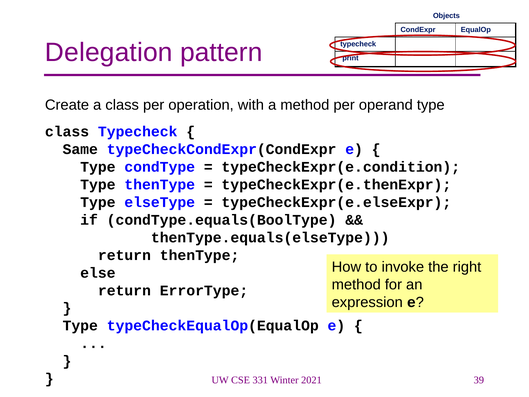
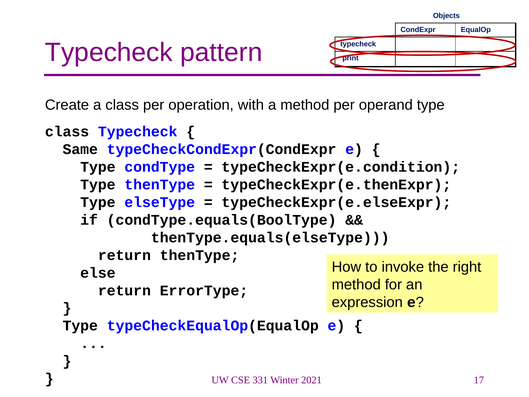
Delegation: Delegation -> Typecheck (109, 53)
39: 39 -> 17 (479, 380)
